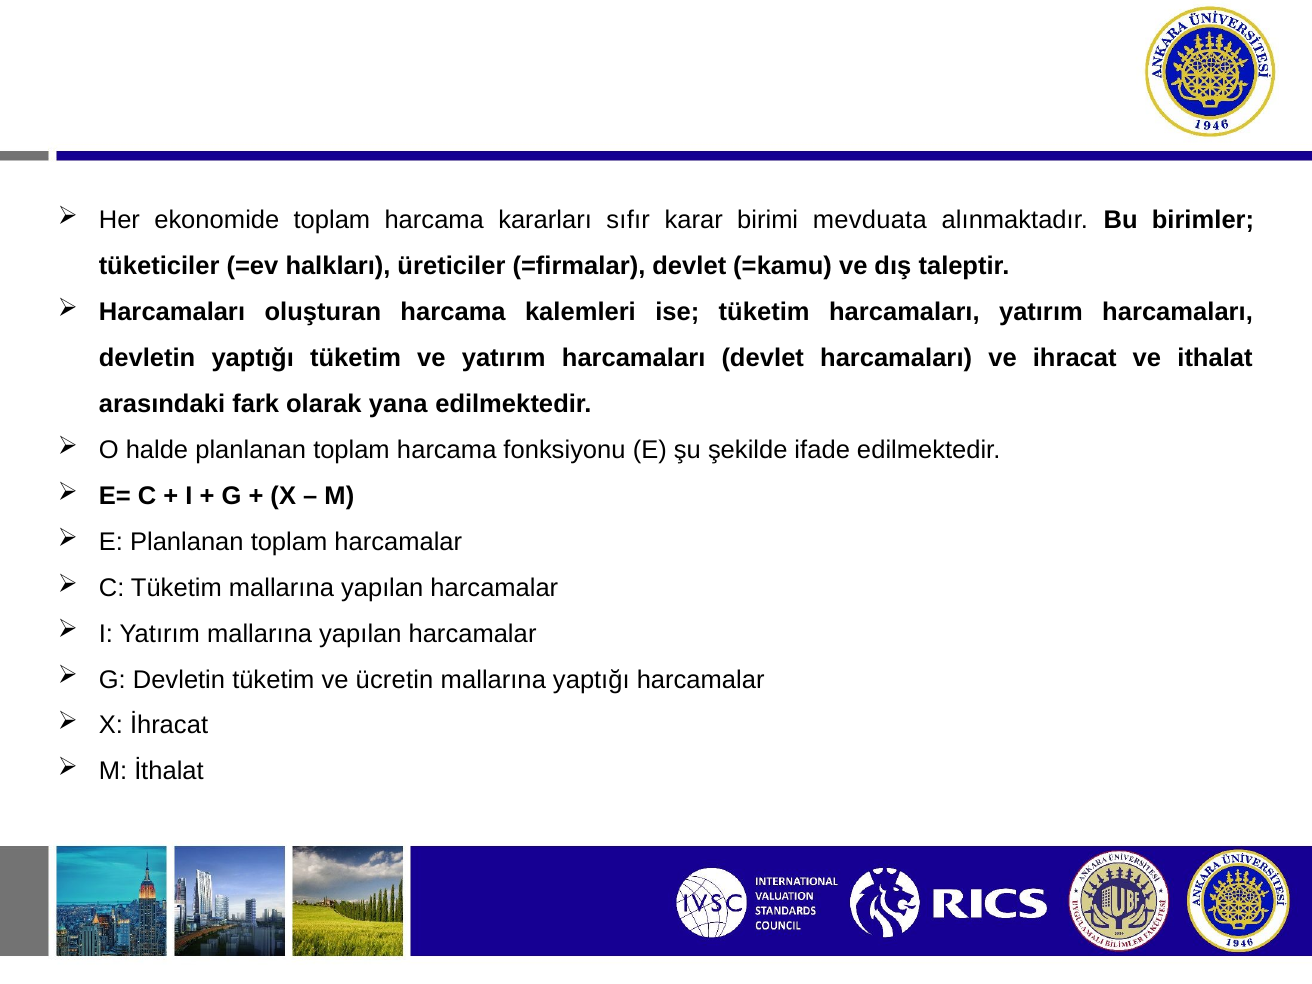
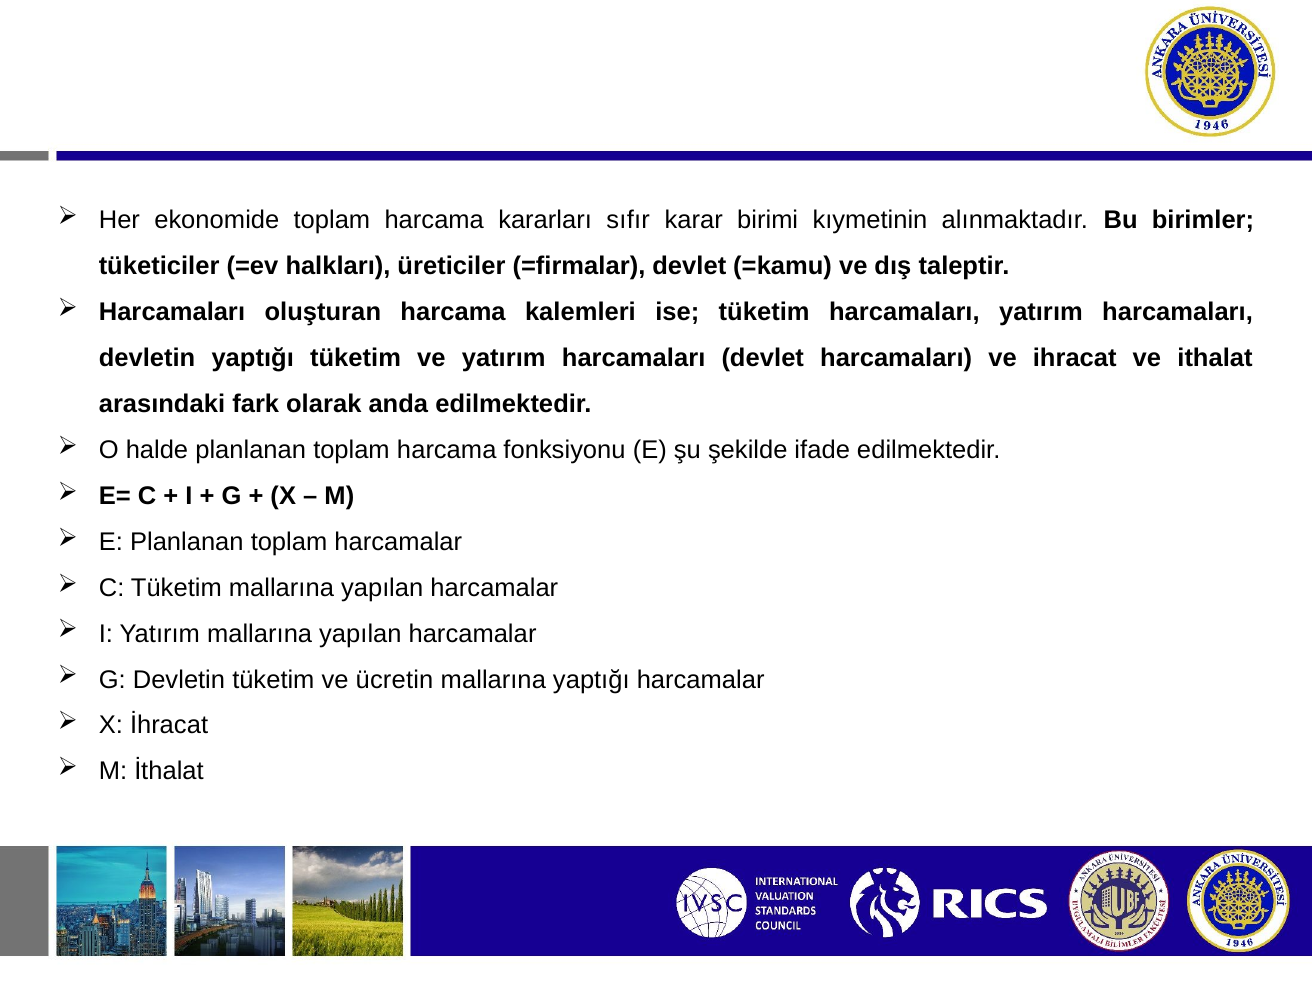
mevduata: mevduata -> kıymetinin (870, 220)
yana: yana -> anda (398, 404)
